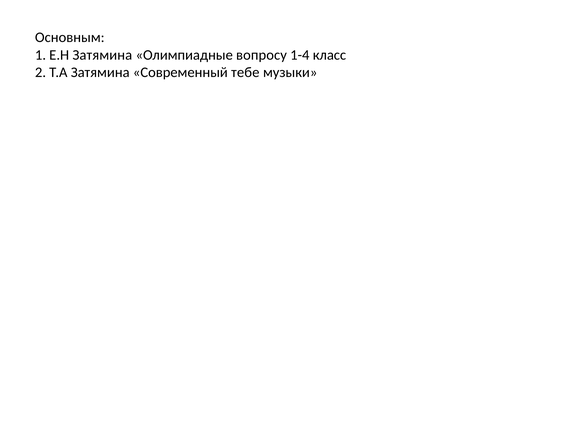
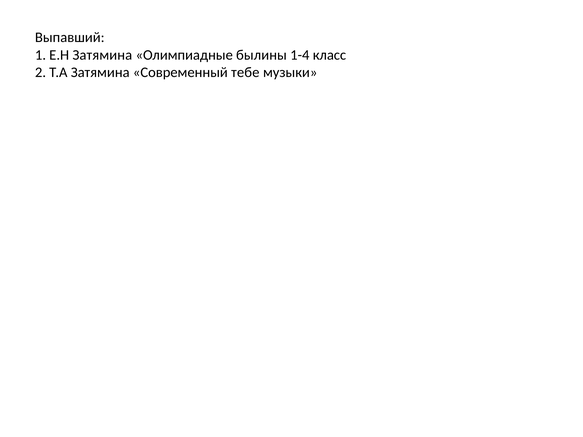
Основным: Основным -> Выпавший (70, 37)
вопросу: вопросу -> былины (261, 55)
